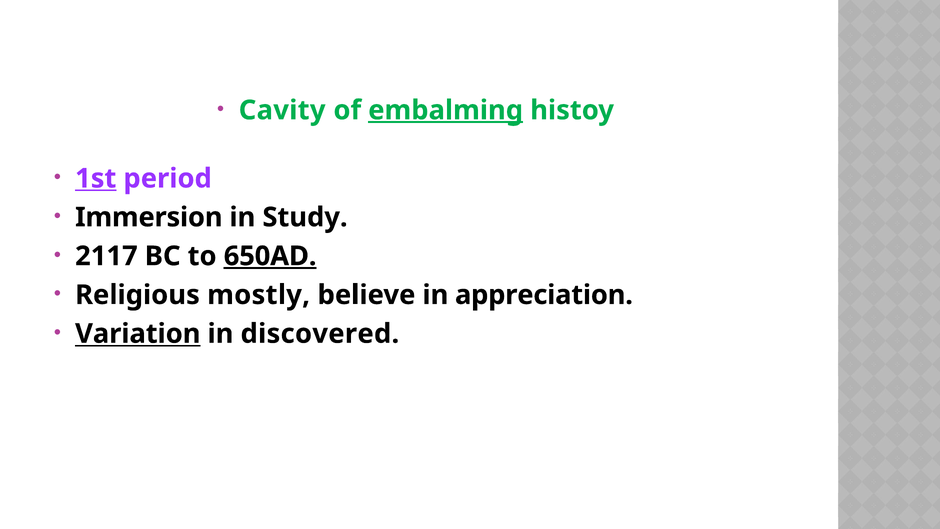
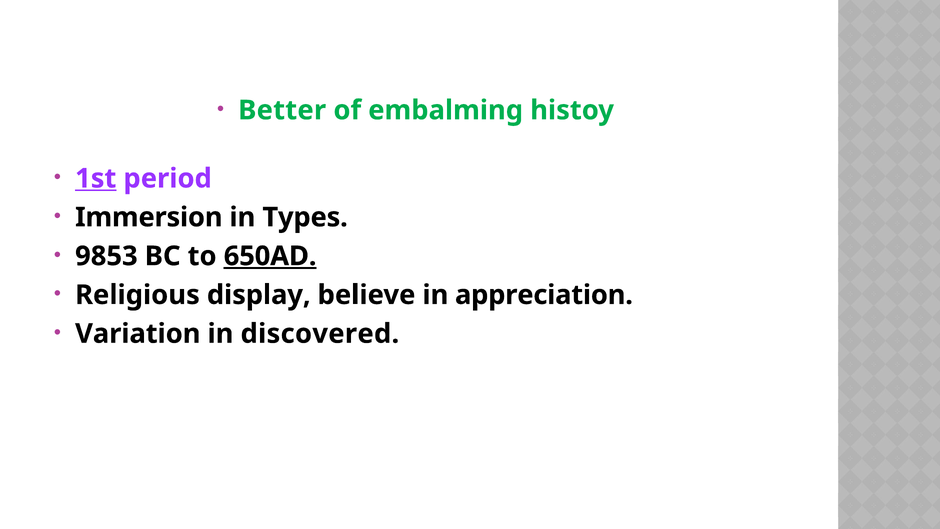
Cavity: Cavity -> Better (282, 110)
embalming underline: present -> none (446, 110)
Study: Study -> Types (305, 217)
2117: 2117 -> 9853 (106, 256)
mostly: mostly -> display (259, 295)
Variation underline: present -> none (138, 334)
